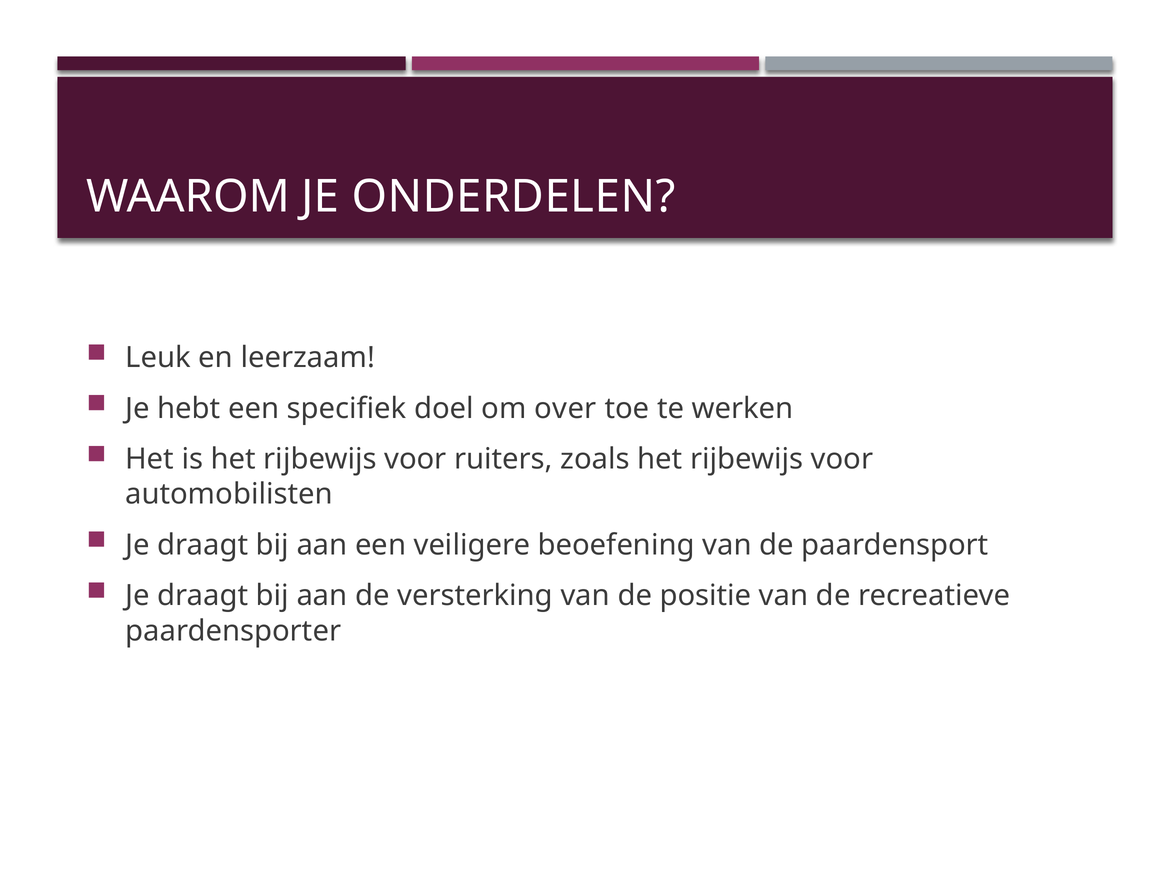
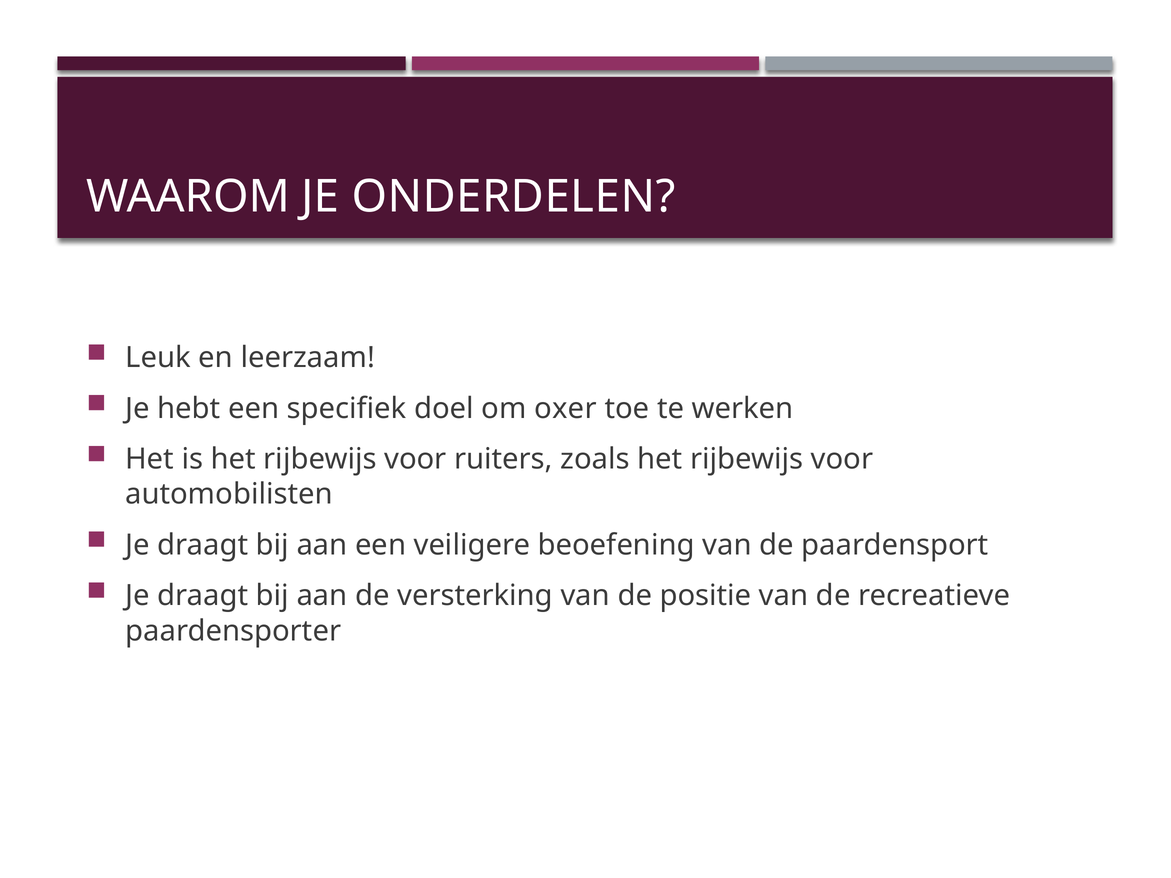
over: over -> oxer (565, 409)
